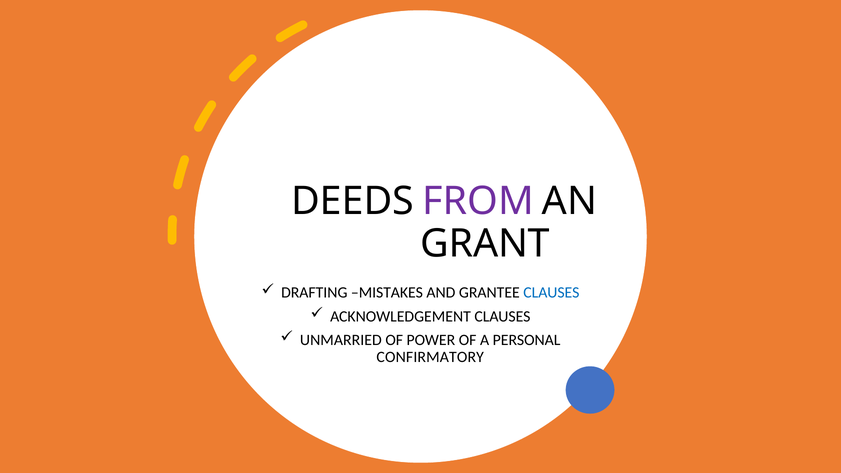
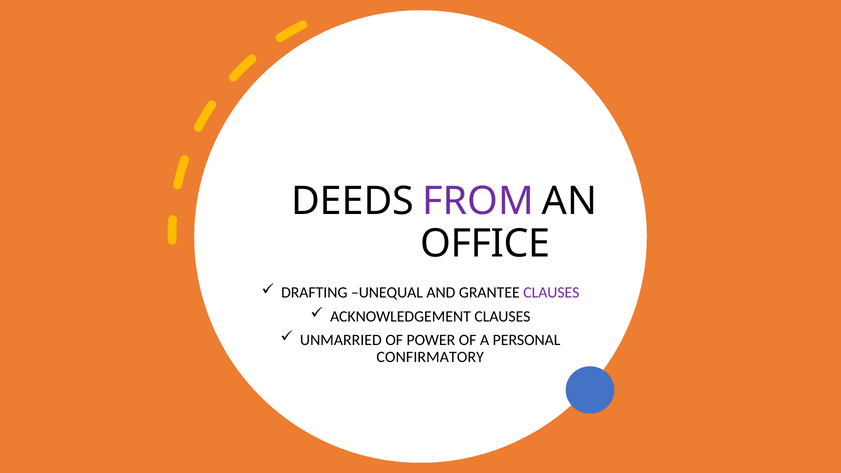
GRANT: GRANT -> OFFICE (485, 244)
MISTAKES: MISTAKES -> UNEQUAL (387, 293)
CLAUSES colour: blue -> purple (551, 293)
